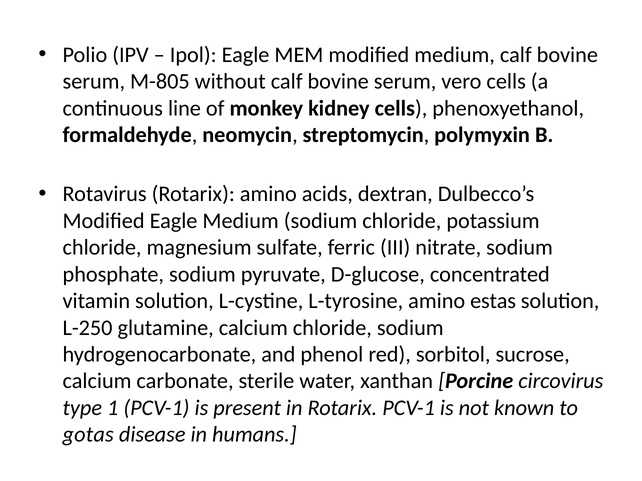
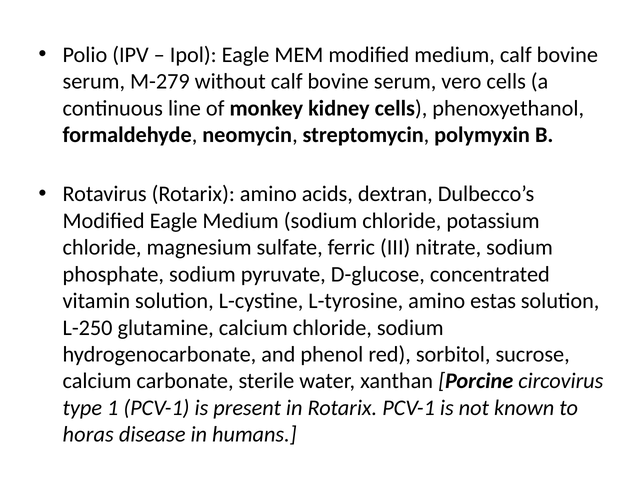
M-805: M-805 -> M-279 (160, 82)
gotas: gotas -> horas (88, 435)
